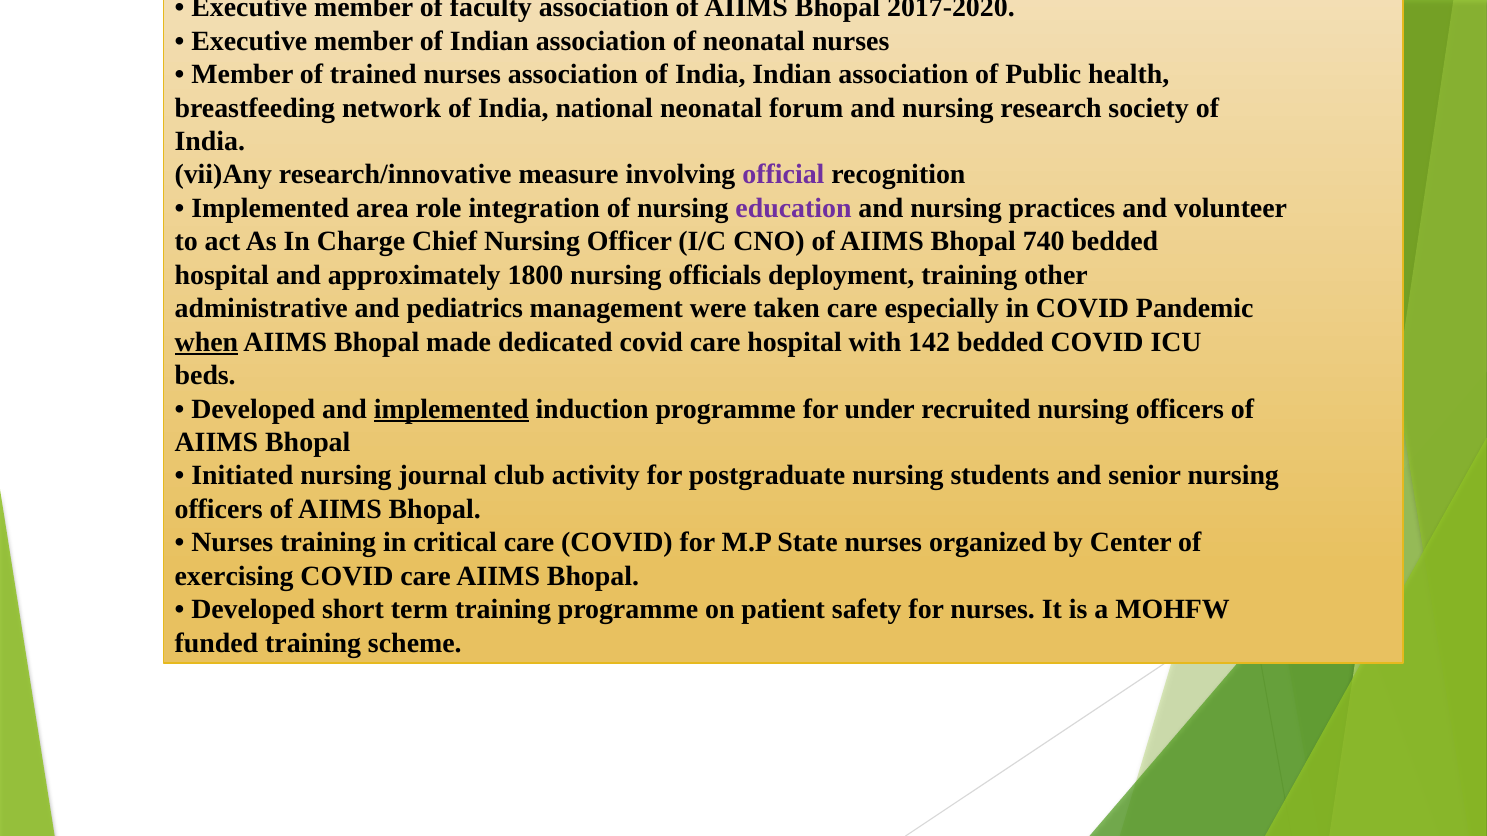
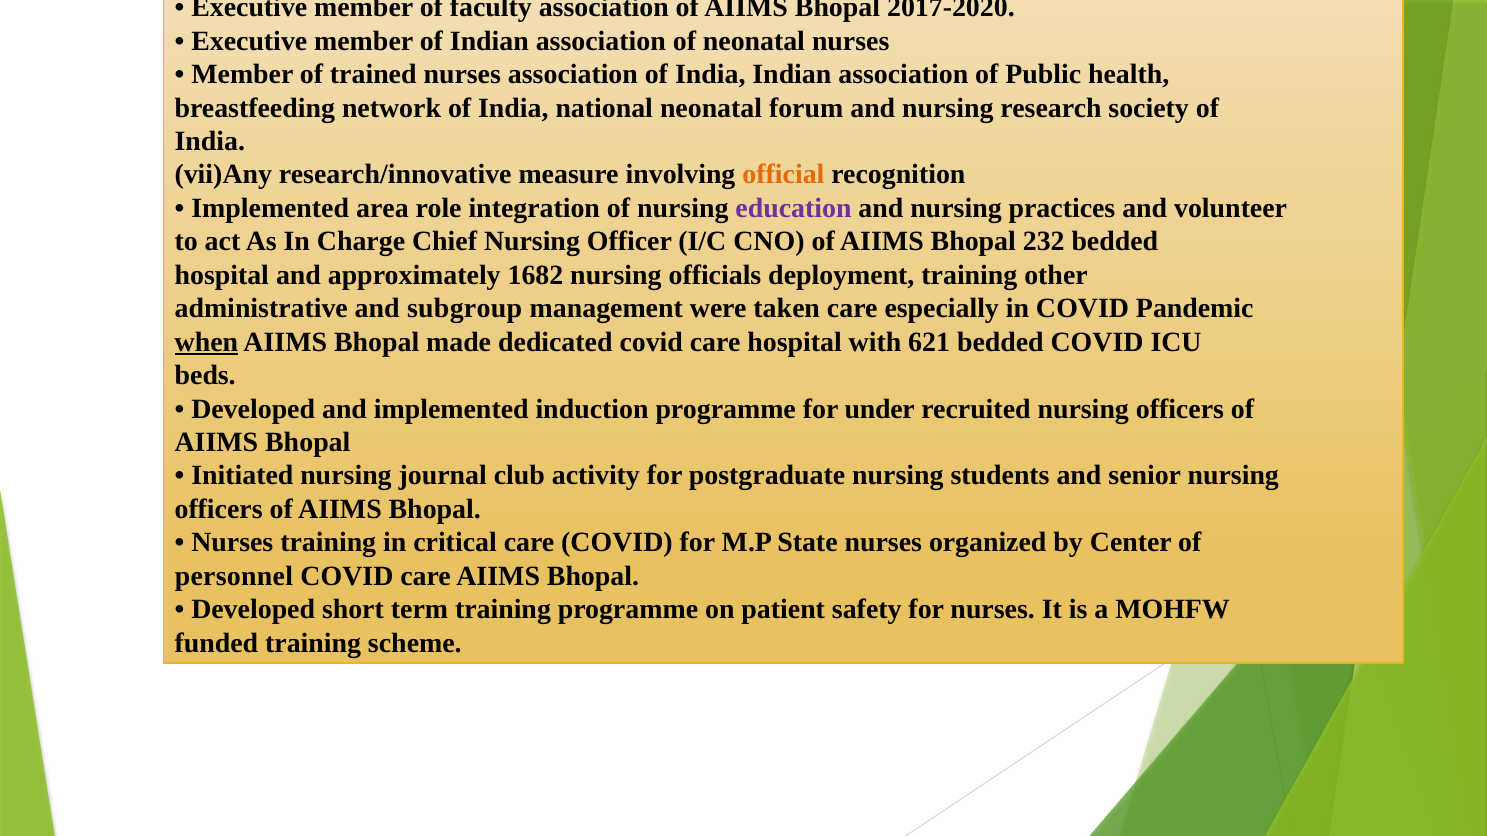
official colour: purple -> orange (783, 175)
740: 740 -> 232 (1044, 242)
1800: 1800 -> 1682 (535, 275)
pediatrics: pediatrics -> subgroup (465, 309)
142: 142 -> 621 (929, 342)
implemented underline: present -> none (451, 409)
exercising: exercising -> personnel (234, 576)
